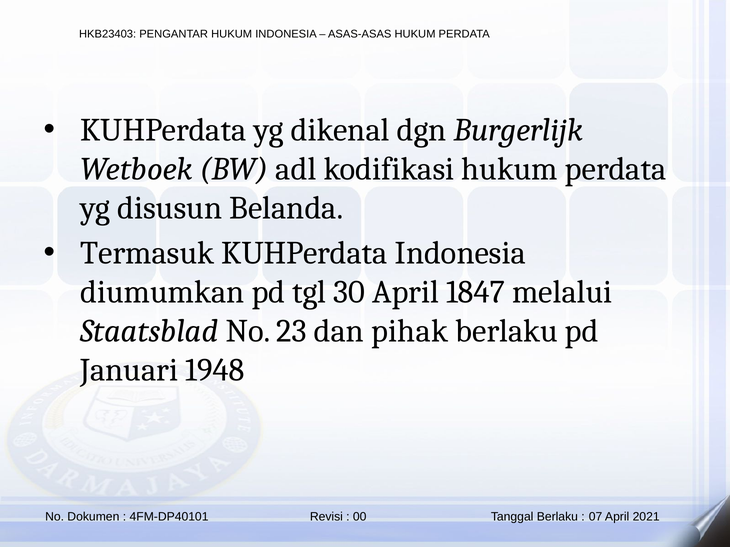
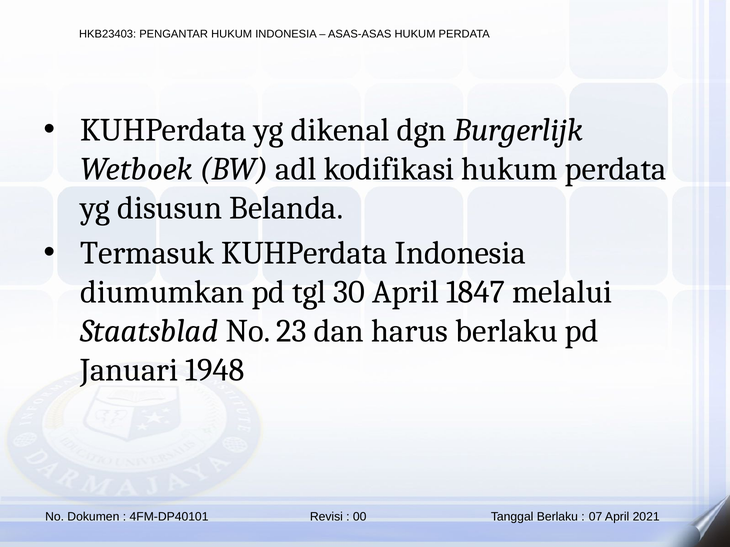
pihak: pihak -> harus (410, 331)
